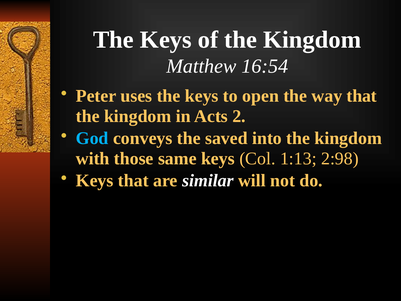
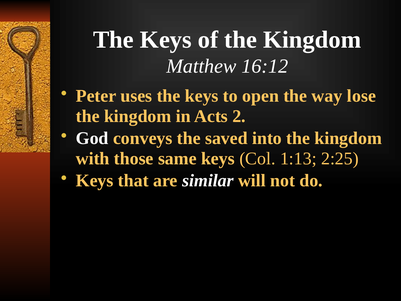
16:54: 16:54 -> 16:12 (265, 66)
way that: that -> lose (362, 96)
God colour: light blue -> white (92, 138)
2:98: 2:98 -> 2:25 (340, 159)
